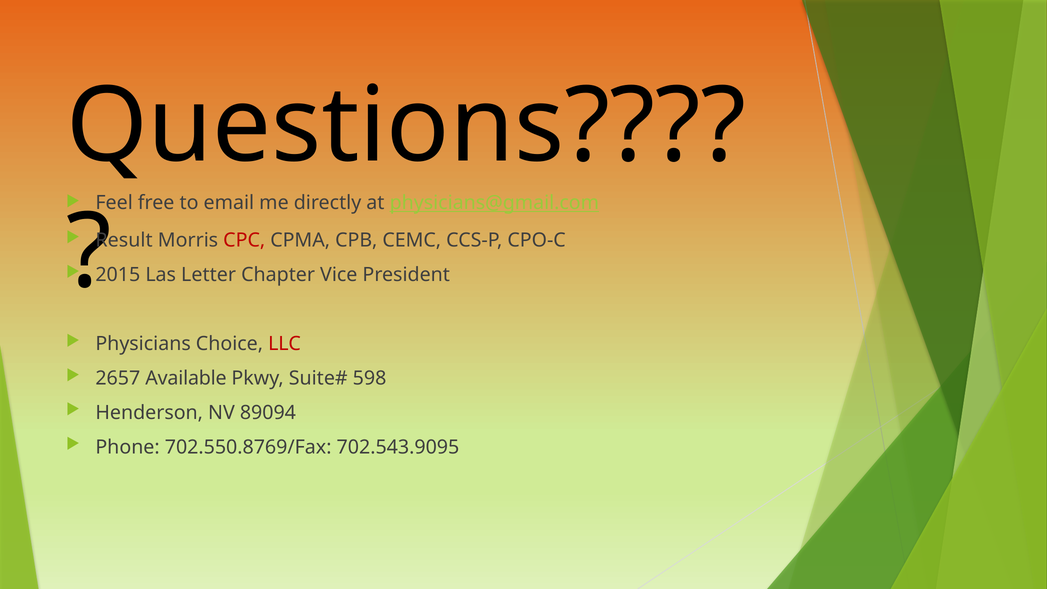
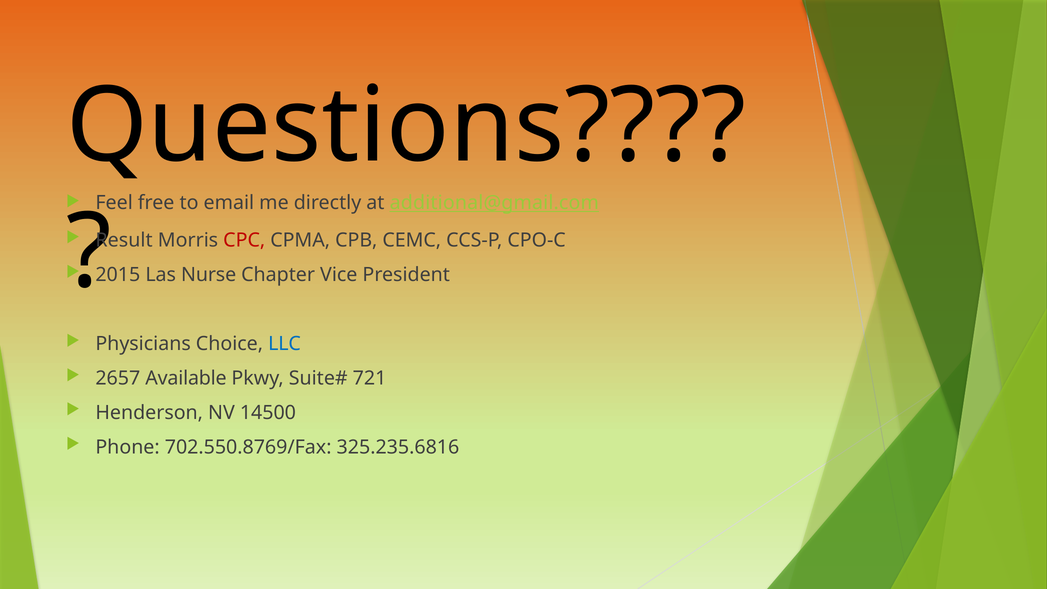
physicians@gmail.com: physicians@gmail.com -> additional@gmail.com (494, 203)
Letter: Letter -> Nurse (209, 275)
LLC colour: red -> blue (284, 344)
598: 598 -> 721 (370, 378)
89094: 89094 -> 14500 (268, 413)
702.543.9095: 702.543.9095 -> 325.235.6816 (398, 447)
